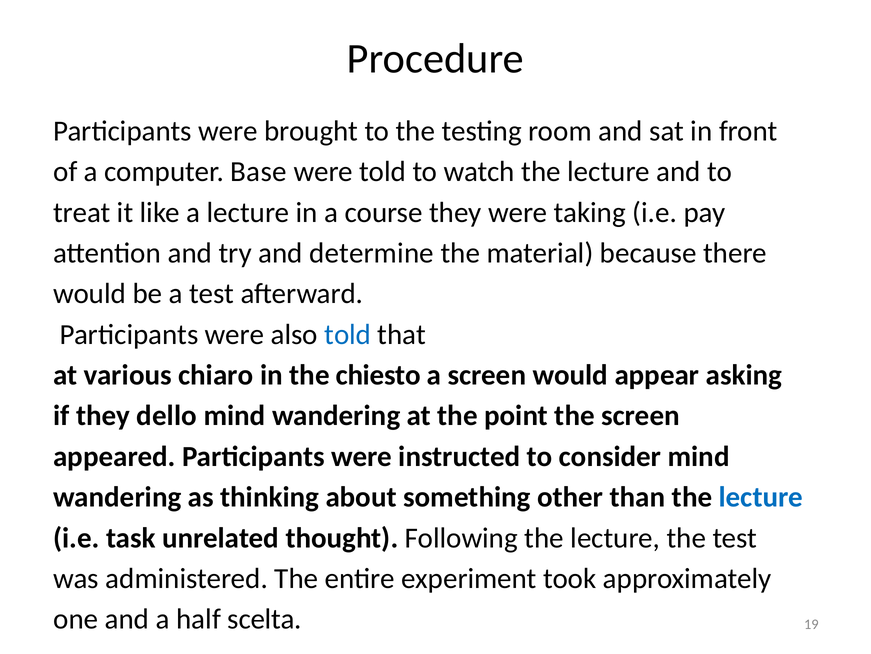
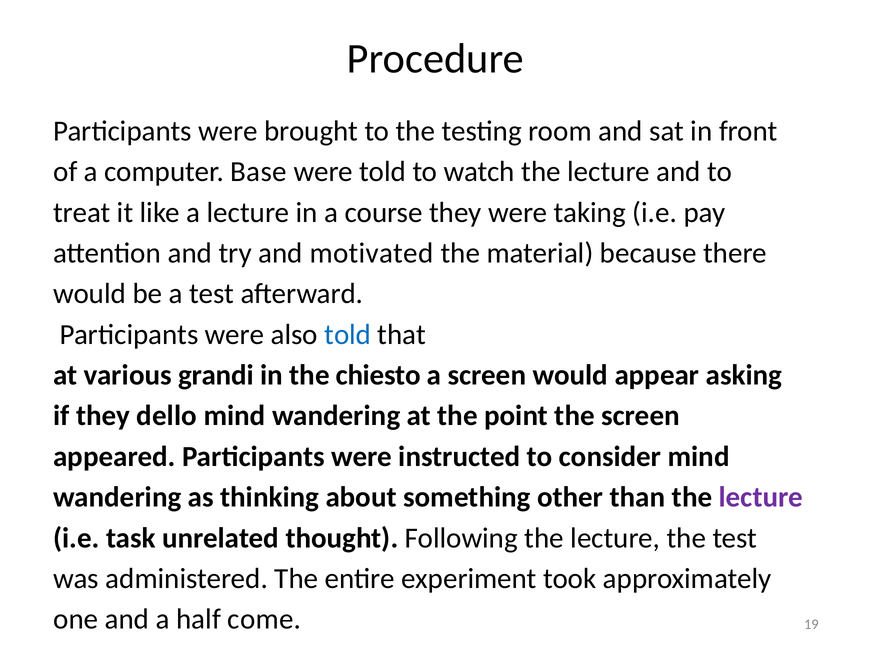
determine: determine -> motivated (371, 253)
chiaro: chiaro -> grandi (216, 375)
lecture colour: blue -> purple (761, 497)
scelta: scelta -> come (264, 619)
